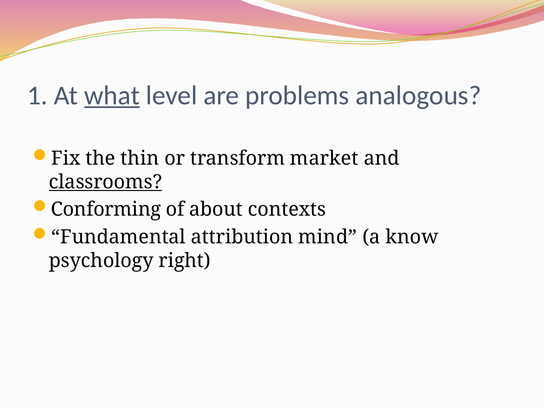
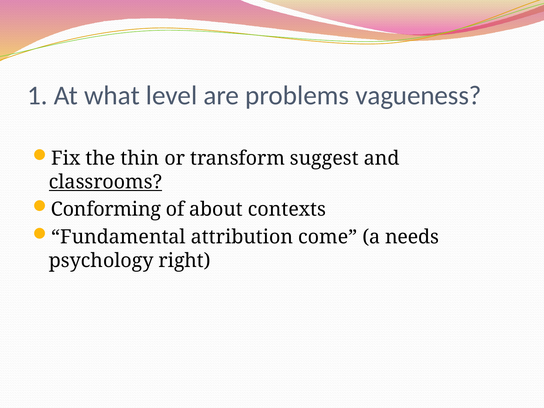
what underline: present -> none (112, 95)
analogous: analogous -> vagueness (418, 95)
market: market -> suggest (324, 158)
mind: mind -> come (328, 237)
know: know -> needs (412, 237)
